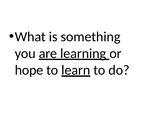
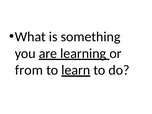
hope: hope -> from (29, 70)
